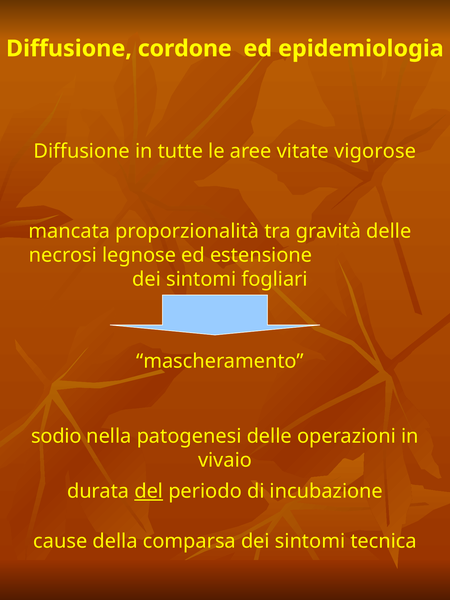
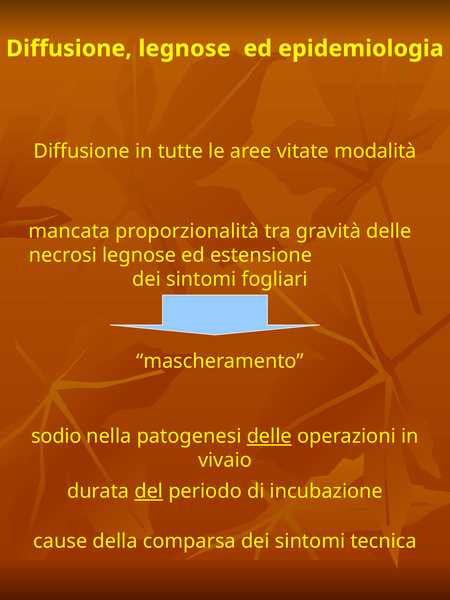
Diffusione cordone: cordone -> legnose (185, 49)
vigorose: vigorose -> modalità (375, 151)
delle underline: none -> present (269, 436)
